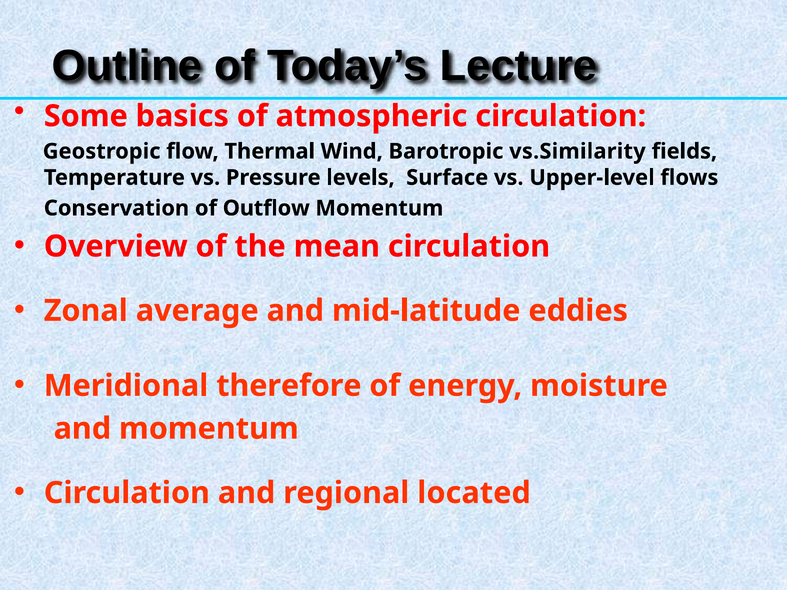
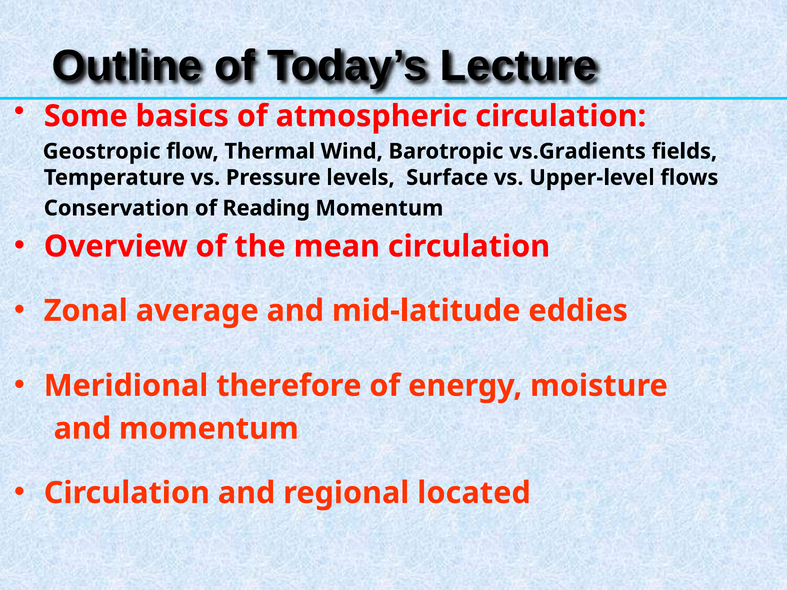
vs.Similarity: vs.Similarity -> vs.Gradients (578, 151)
Outflow: Outflow -> Reading (266, 208)
